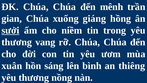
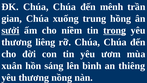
giáng: giáng -> trung (94, 19)
trong underline: none -> present (115, 30)
vang: vang -> liêng (45, 42)
